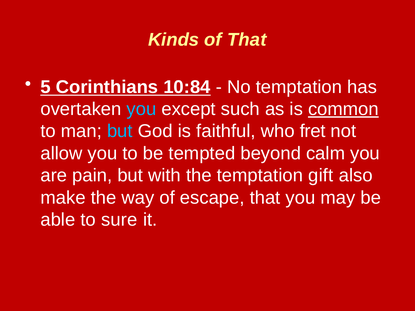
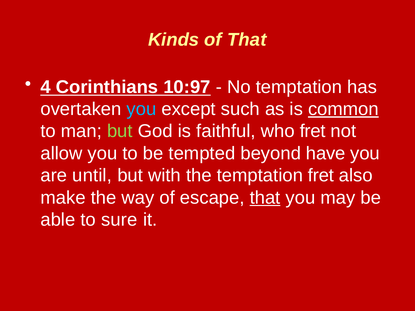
5: 5 -> 4 (46, 87)
10:84: 10:84 -> 10:97 (187, 87)
but colour: light blue -> light green (120, 131)
calm: calm -> have (326, 153)
pain: pain -> until (92, 176)
temptation gift: gift -> fret (321, 176)
that underline: none -> present (265, 198)
